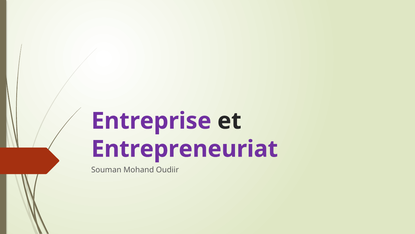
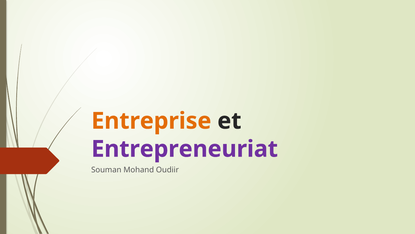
Entreprise colour: purple -> orange (151, 121)
